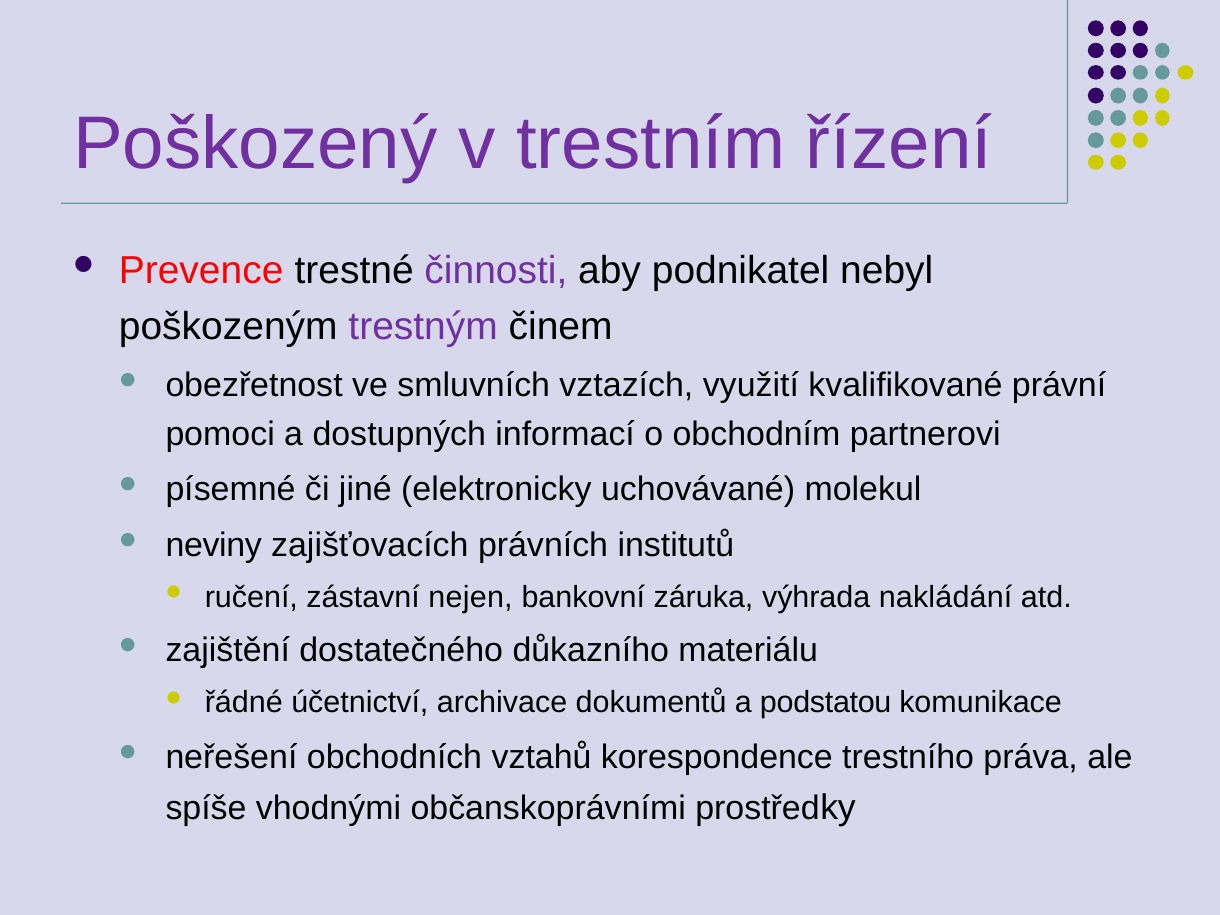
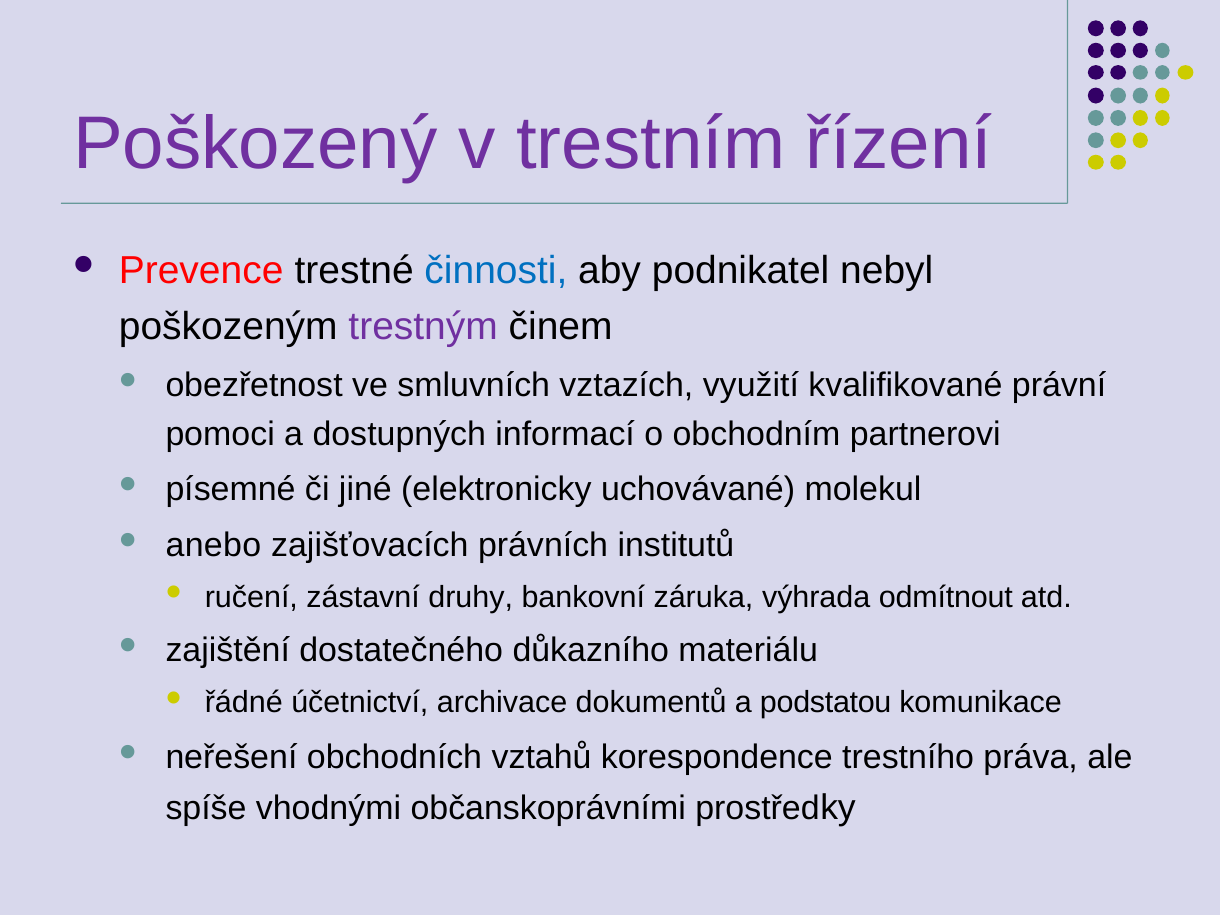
činnosti colour: purple -> blue (496, 271)
neviny: neviny -> anebo (213, 545)
nejen: nejen -> druhy (471, 597)
nakládání: nakládání -> odmítnout (946, 597)
